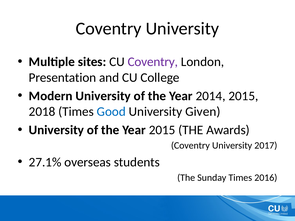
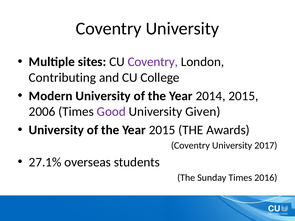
Presentation: Presentation -> Contributing (62, 78)
2018: 2018 -> 2006 (42, 112)
Good colour: blue -> purple (111, 112)
